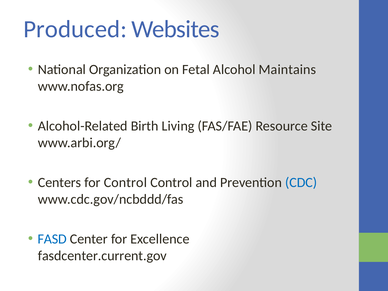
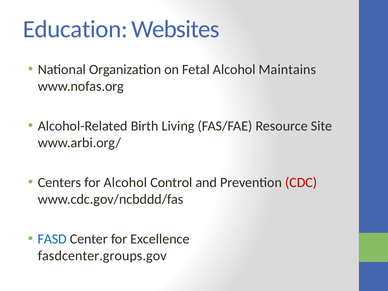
Produced: Produced -> Education (75, 29)
for Control: Control -> Alcohol (125, 182)
CDC colour: blue -> red (301, 182)
fasdcenter.current.gov: fasdcenter.current.gov -> fasdcenter.groups.gov (102, 256)
